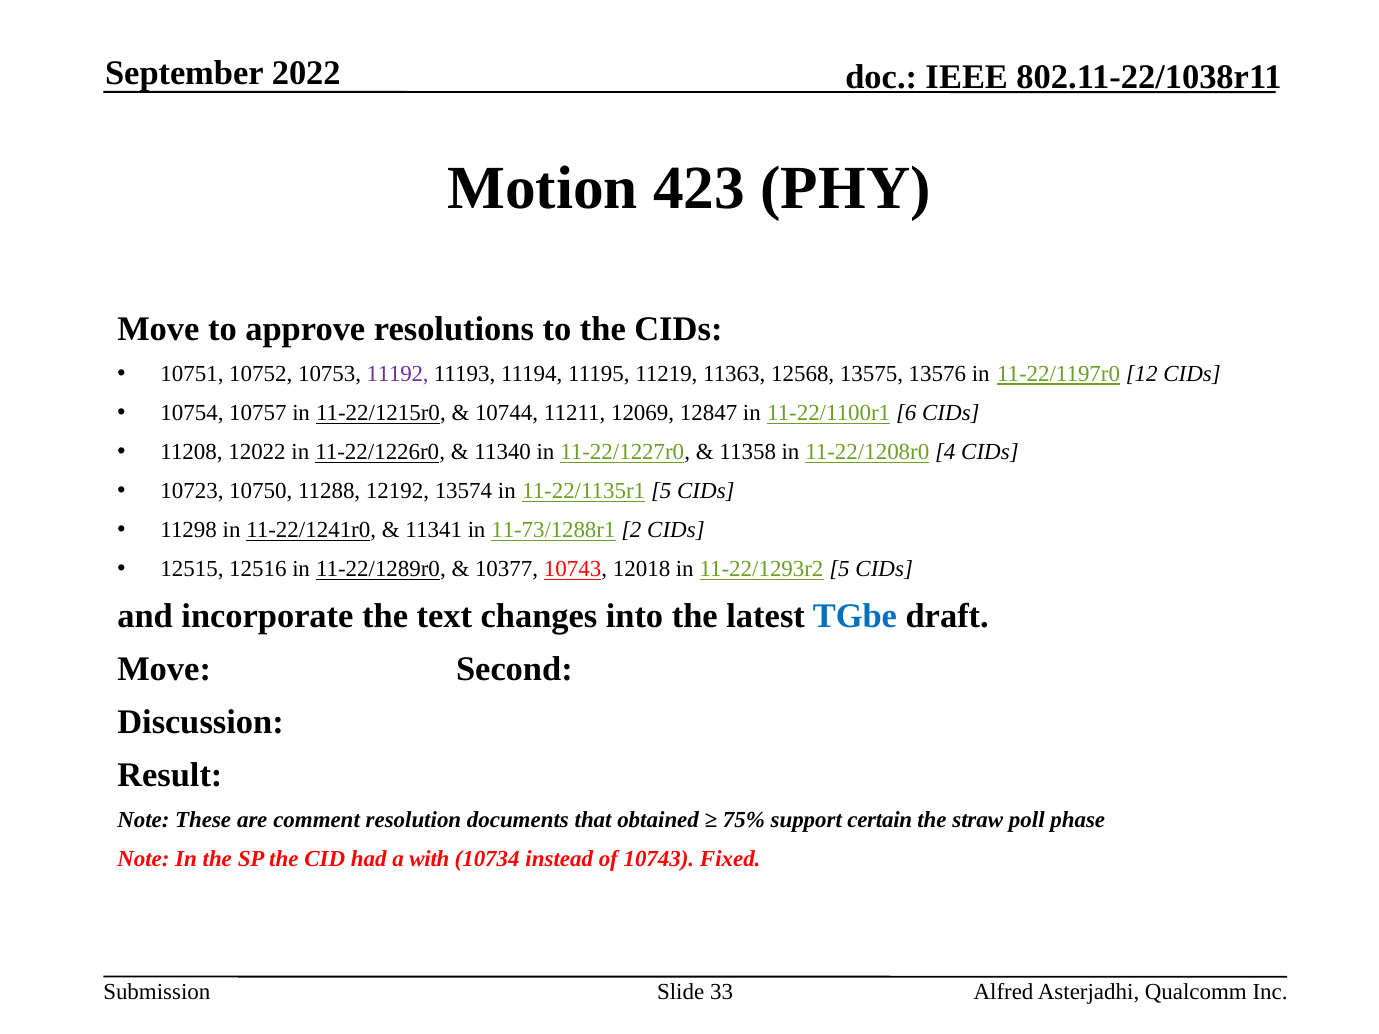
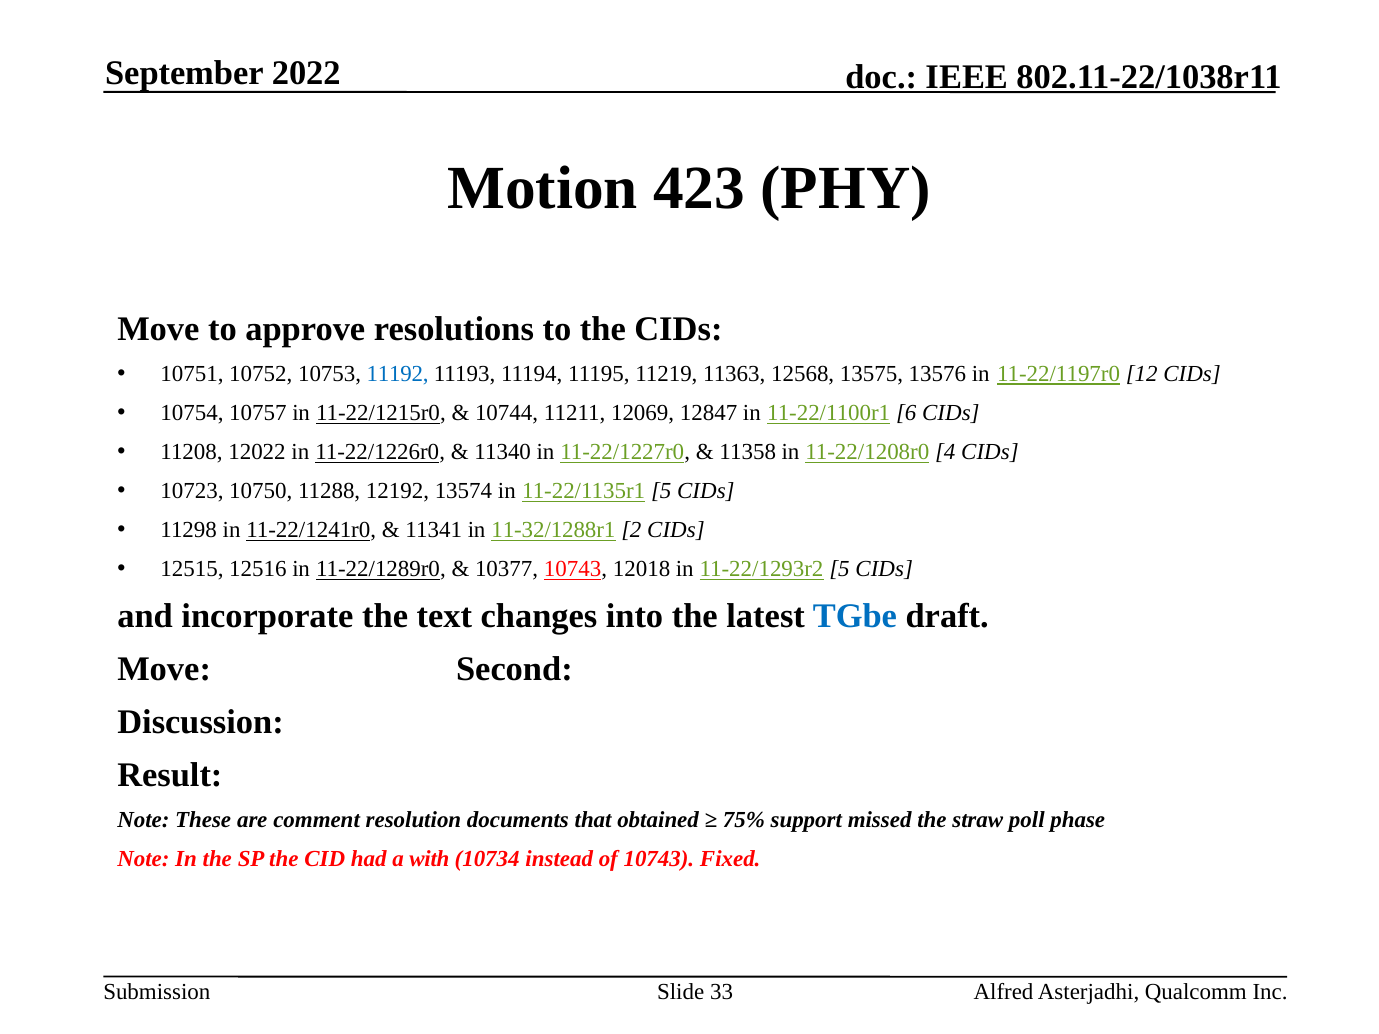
11192 colour: purple -> blue (398, 374)
11-73/1288r1: 11-73/1288r1 -> 11-32/1288r1 (553, 530)
certain: certain -> missed (880, 820)
